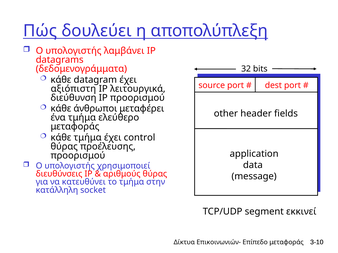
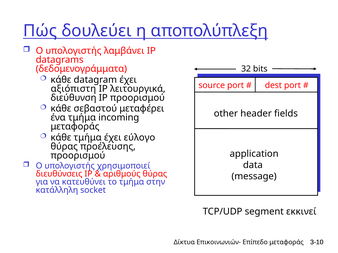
άνθρωποι: άνθρωποι -> σεβαστού (95, 109)
ελεύθερο: ελεύθερο -> incoming (119, 118)
control: control -> εύλογο (140, 138)
